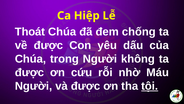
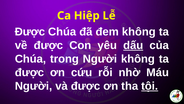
Thoát: Thoát -> Được (30, 32)
đem chống: chống -> không (139, 32)
dấu underline: none -> present (133, 45)
